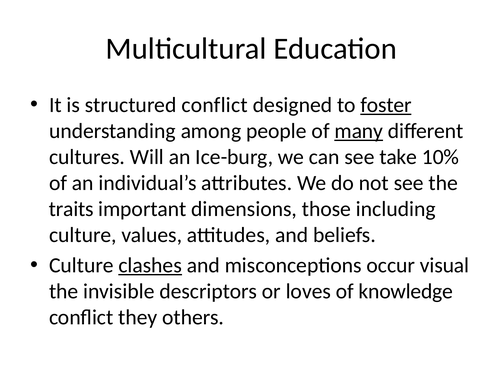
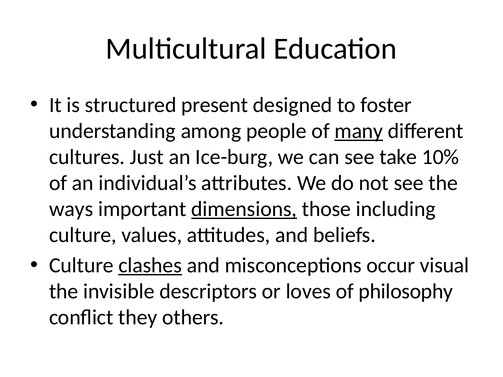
structured conflict: conflict -> present (215, 105)
foster underline: present -> none (386, 105)
Will: Will -> Just (147, 157)
traits: traits -> ways (71, 209)
dimensions underline: none -> present (244, 209)
knowledge: knowledge -> philosophy (406, 292)
